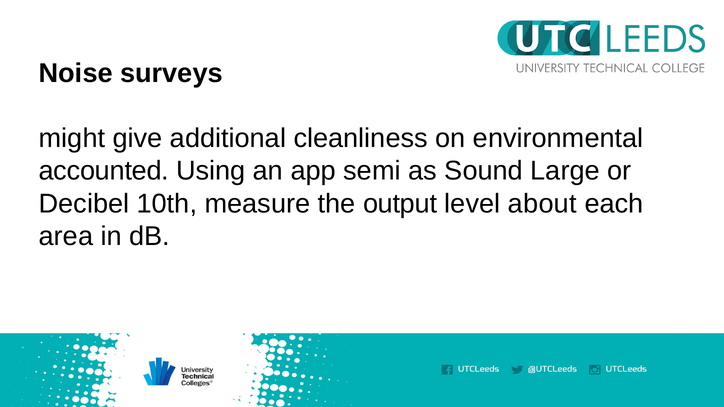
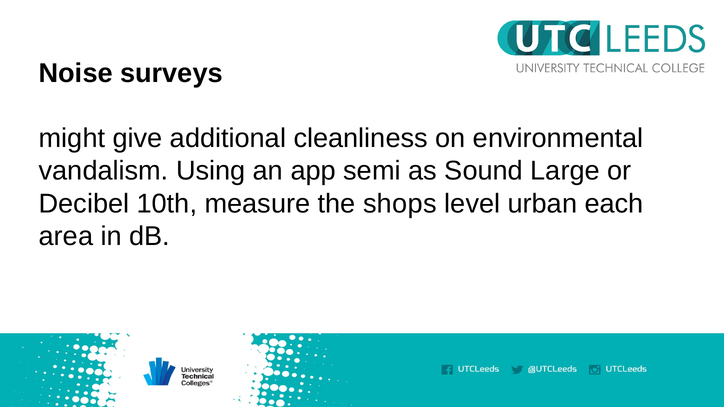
accounted: accounted -> vandalism (104, 171)
output: output -> shops (400, 204)
about: about -> urban (542, 204)
